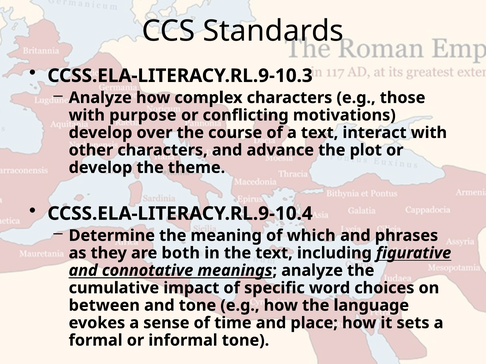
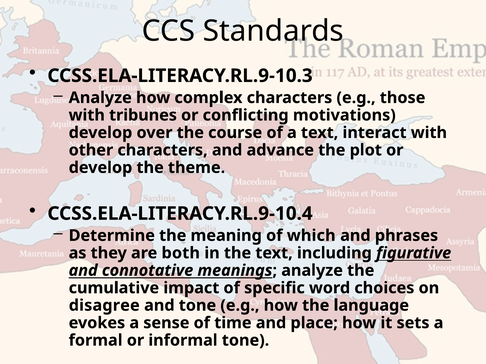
purpose: purpose -> tribunes (143, 115)
between: between -> disagree (104, 306)
